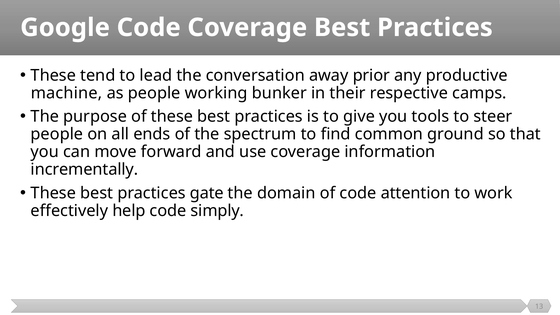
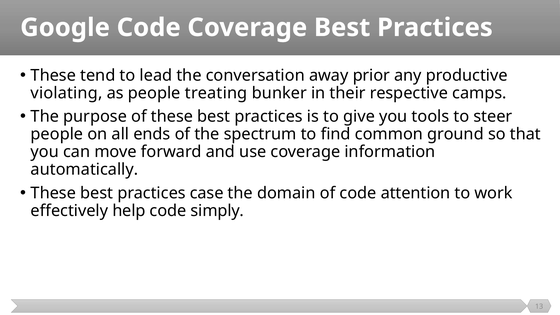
machine: machine -> violating (67, 93)
working: working -> treating (216, 93)
incrementally: incrementally -> automatically (84, 170)
gate: gate -> case (207, 193)
